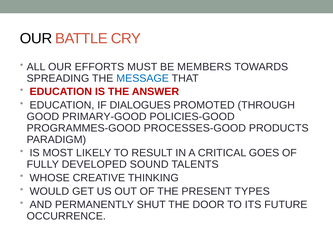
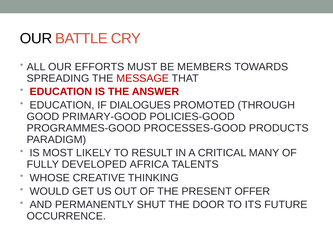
MESSAGE colour: blue -> red (143, 79)
GOES: GOES -> MANY (264, 153)
SOUND: SOUND -> AFRICA (149, 165)
TYPES: TYPES -> OFFER (252, 192)
